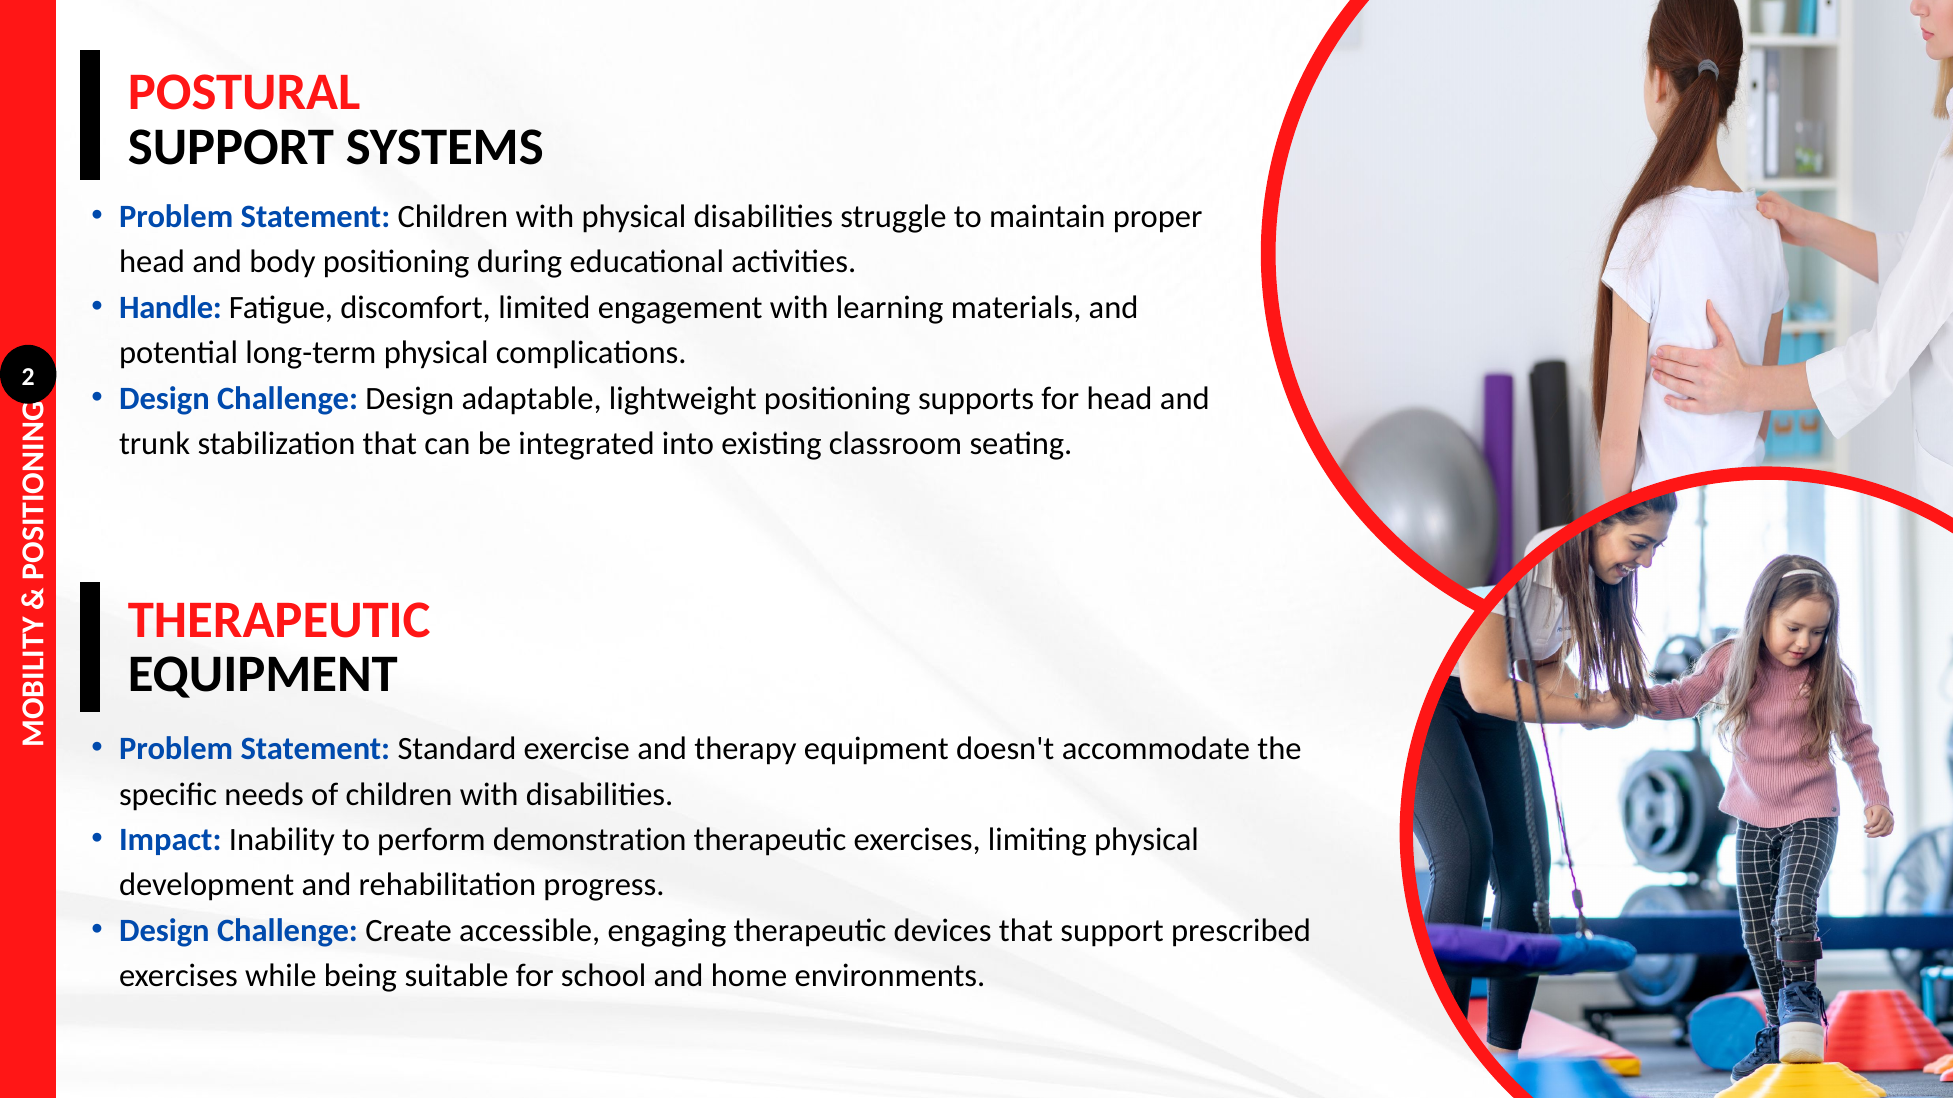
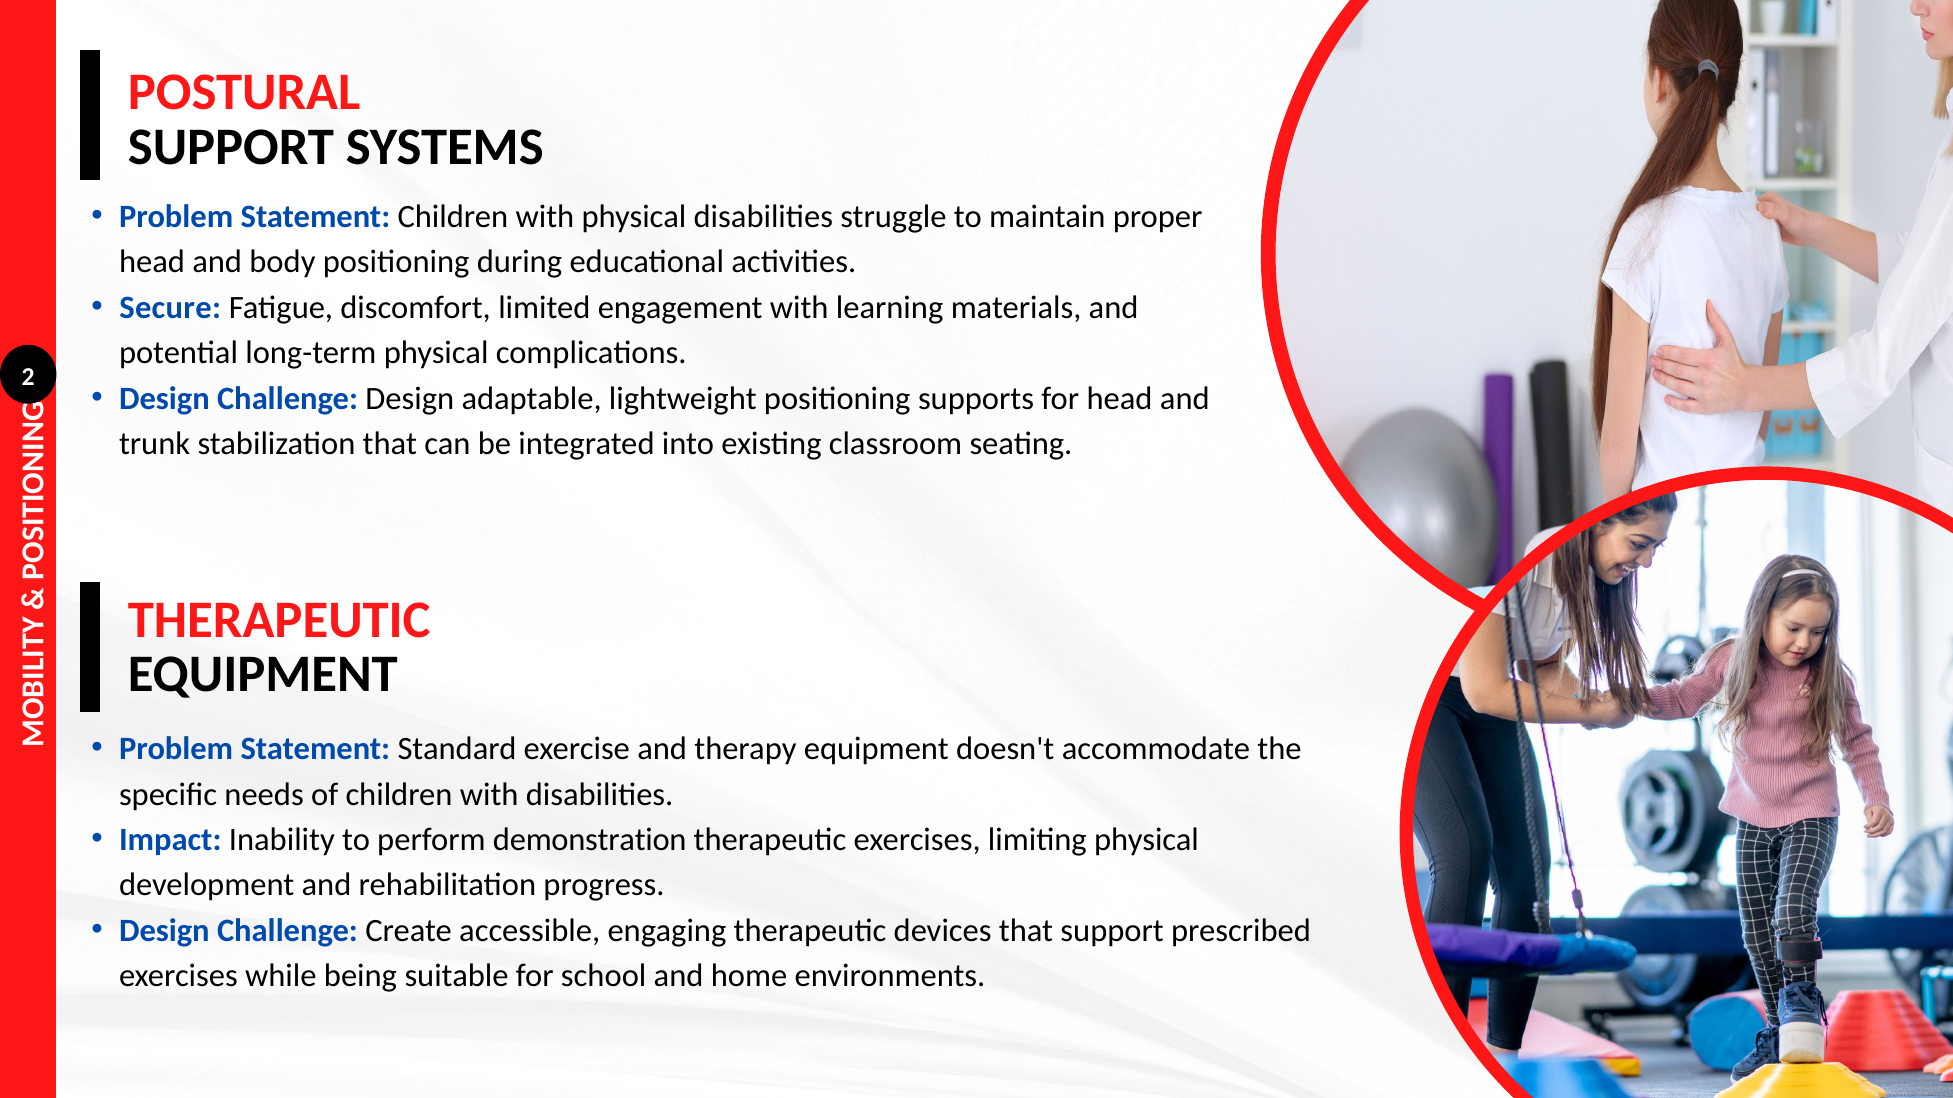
Handle: Handle -> Secure (170, 308)
